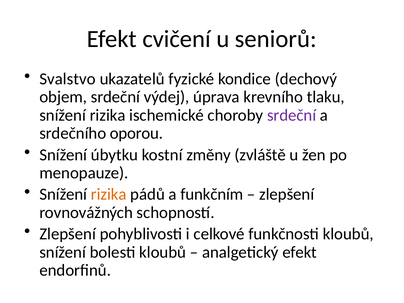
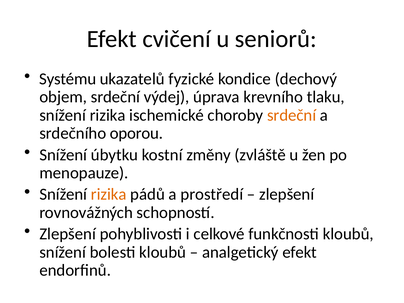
Svalstvo: Svalstvo -> Systému (68, 79)
srdeční colour: purple -> orange (292, 115)
funkčním: funkčním -> prostředí (212, 194)
